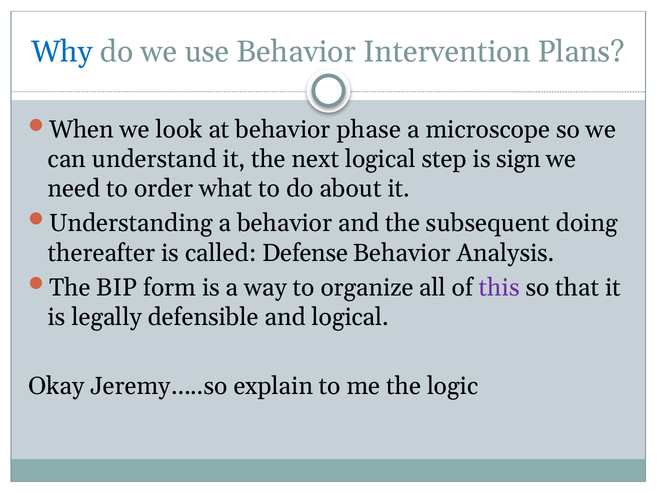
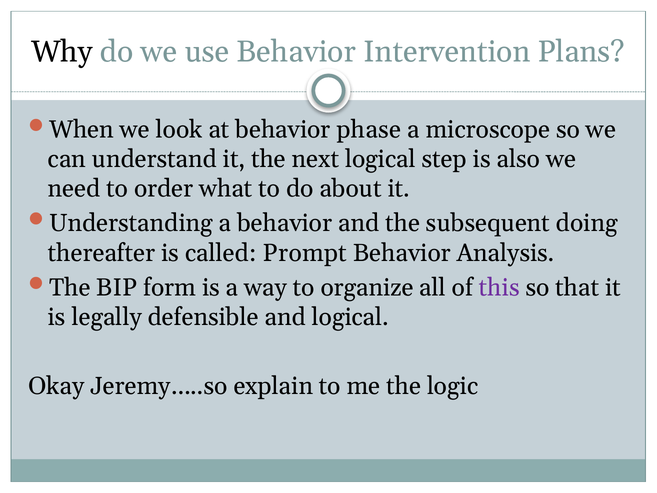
Why colour: blue -> black (62, 52)
sign: sign -> also (518, 159)
Defense: Defense -> Prompt (305, 253)
